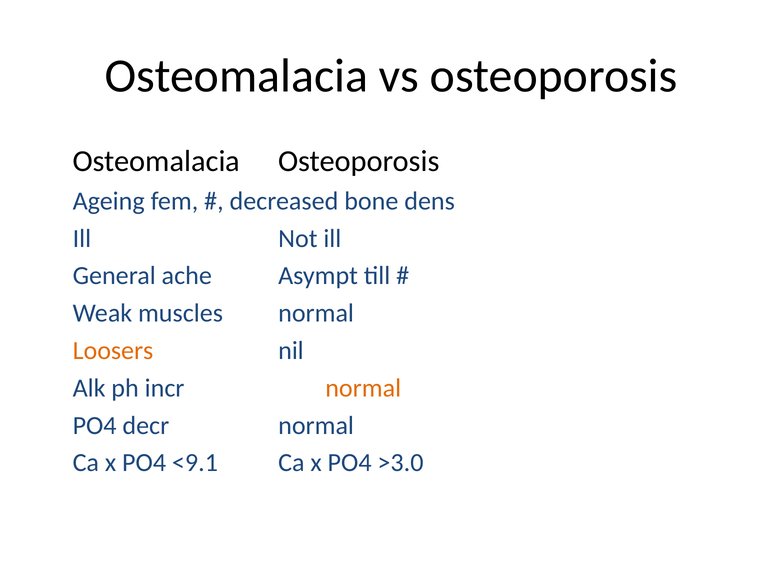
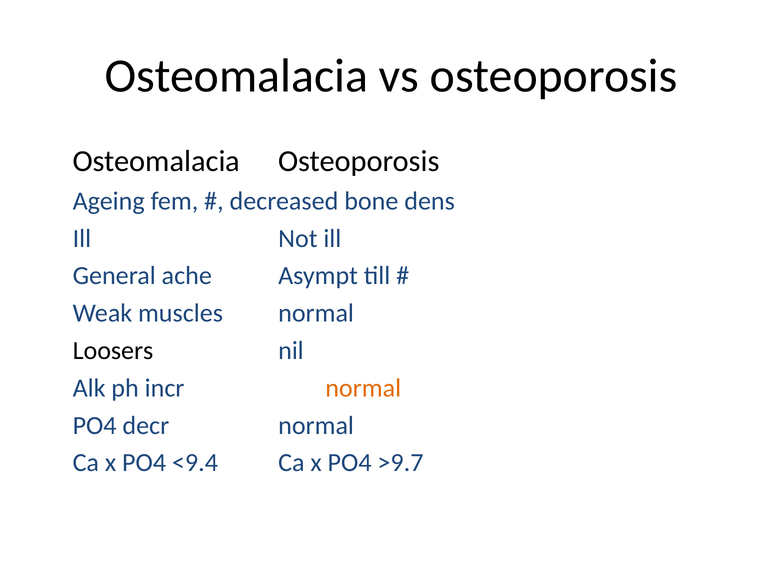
Loosers colour: orange -> black (113, 351)
<9.1: <9.1 -> <9.4 (195, 463)
>3.0: >3.0 -> >9.7 (400, 463)
